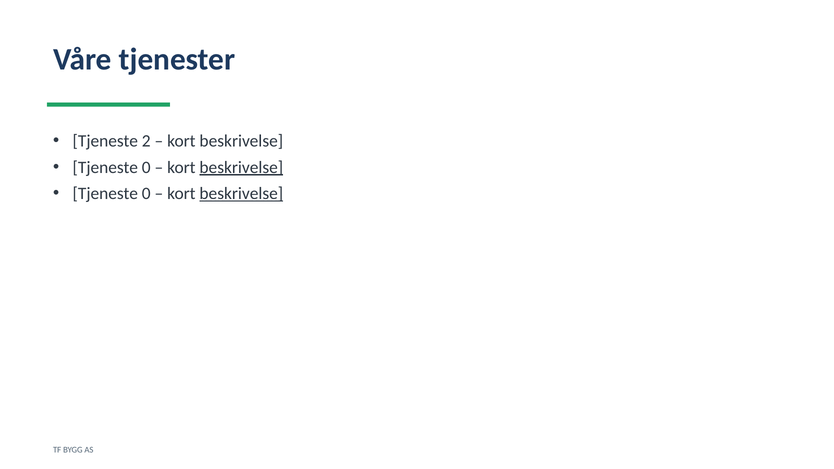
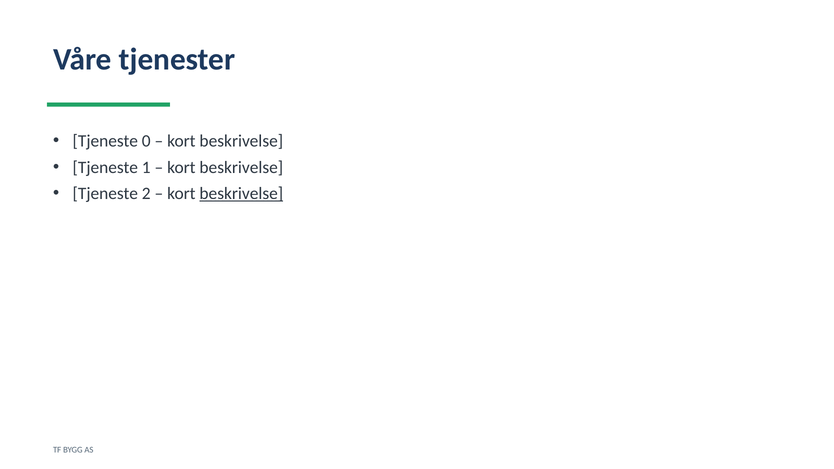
2: 2 -> 0 (146, 141)
0: 0 -> 1 (146, 167)
beskrivelse underline: present -> none (241, 167)
0: 0 -> 2 (146, 193)
